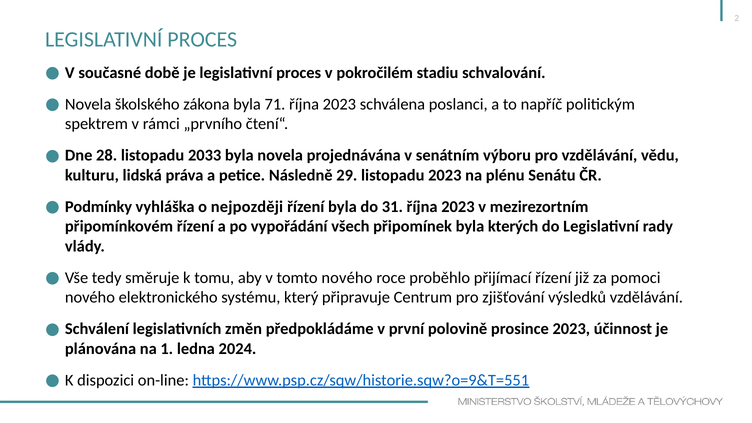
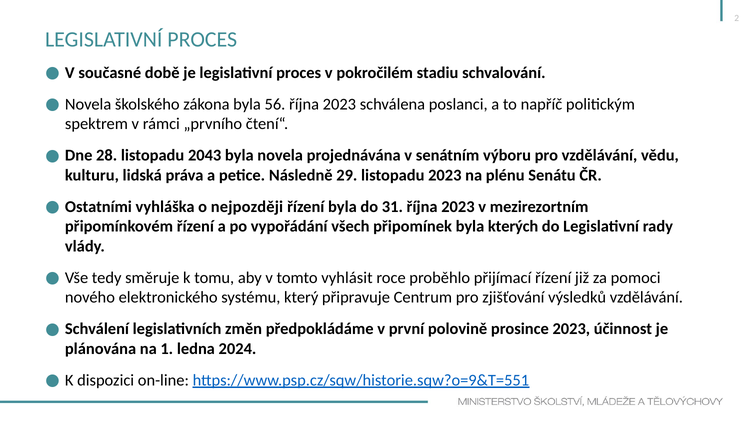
71: 71 -> 56 (275, 104)
2033: 2033 -> 2043 (205, 155)
Podmínky: Podmínky -> Ostatními (98, 207)
tomto nového: nového -> vyhlásit (347, 278)
